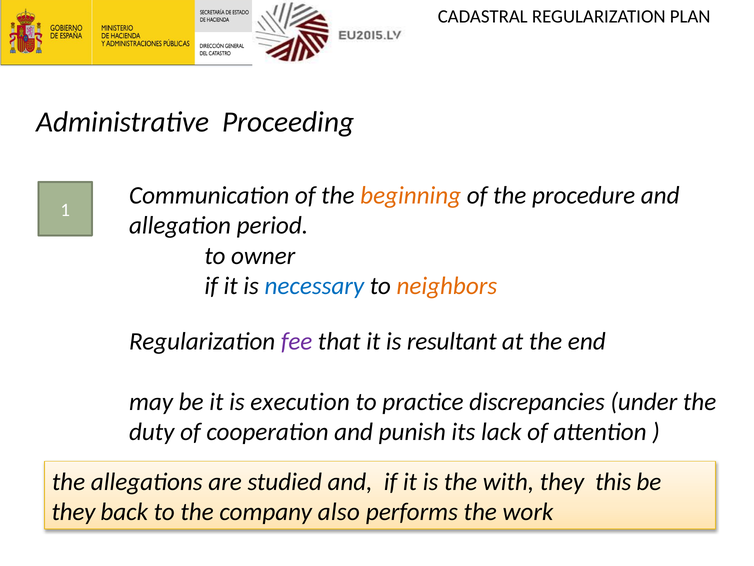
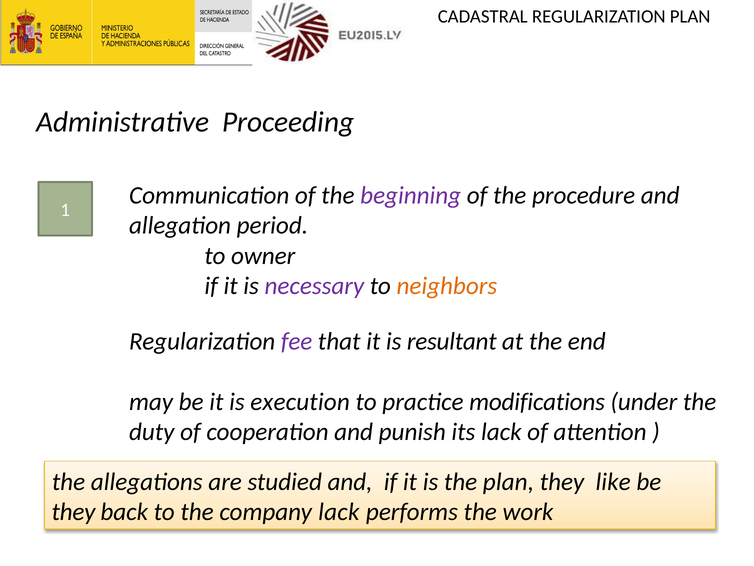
beginning colour: orange -> purple (411, 195)
necessary colour: blue -> purple (314, 286)
discrepancies: discrepancies -> modifications (537, 401)
the with: with -> plan (508, 481)
this: this -> like (613, 481)
company also: also -> lack (339, 512)
